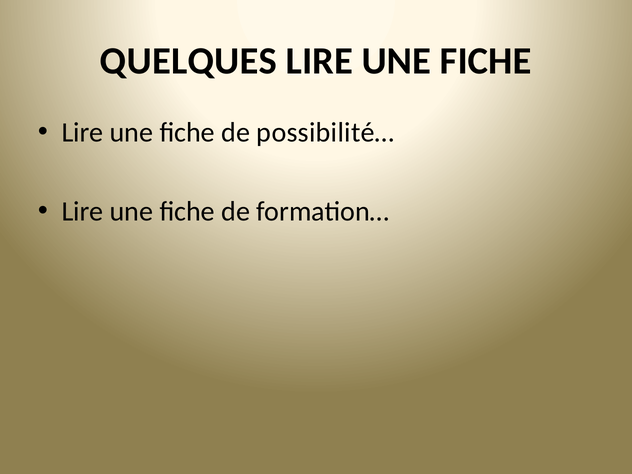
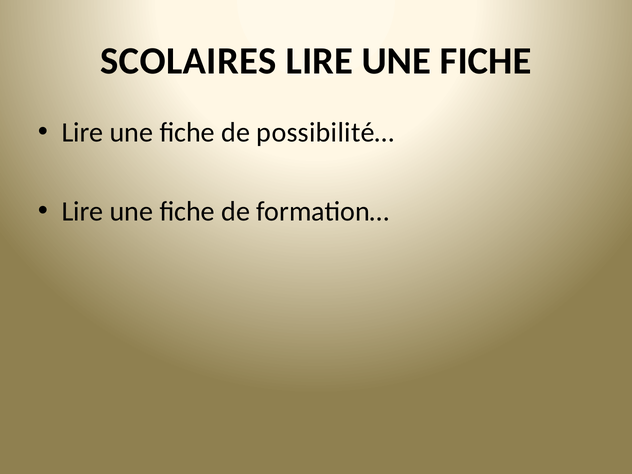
QUELQUES: QUELQUES -> SCOLAIRES (188, 61)
